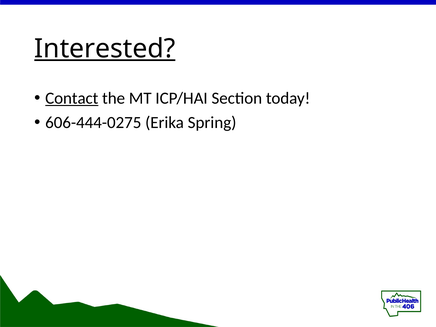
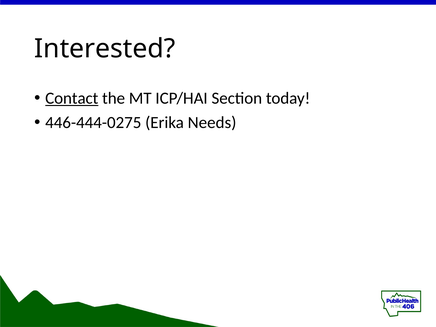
Interested underline: present -> none (105, 49)
606-444-0275: 606-444-0275 -> 446-444-0275 (93, 123)
Spring: Spring -> Needs (212, 123)
